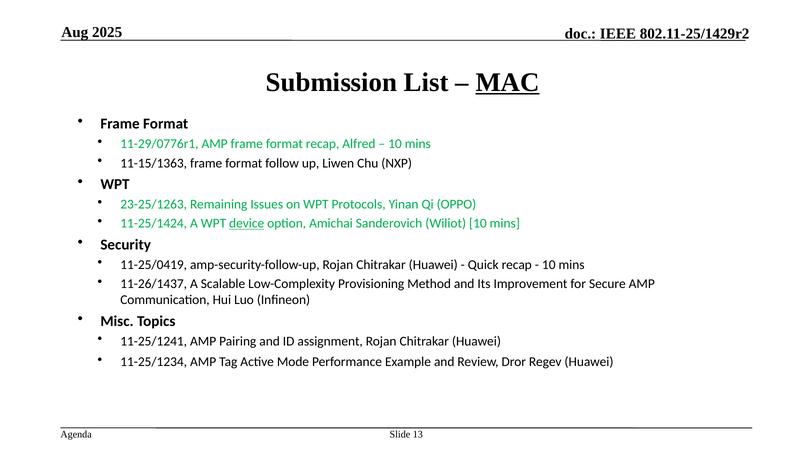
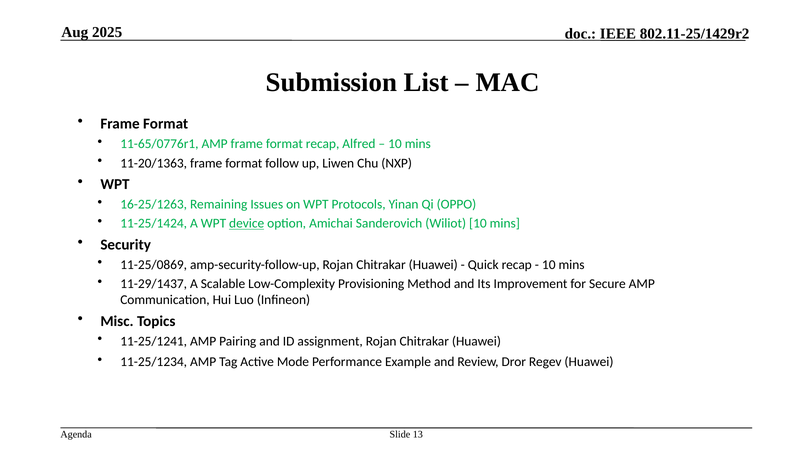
MAC underline: present -> none (508, 82)
11-29/0776r1: 11-29/0776r1 -> 11-65/0776r1 (159, 144)
11-15/1363: 11-15/1363 -> 11-20/1363 (154, 163)
23-25/1263: 23-25/1263 -> 16-25/1263 (154, 204)
11-25/0419: 11-25/0419 -> 11-25/0869 (154, 265)
11-26/1437: 11-26/1437 -> 11-29/1437 (154, 284)
